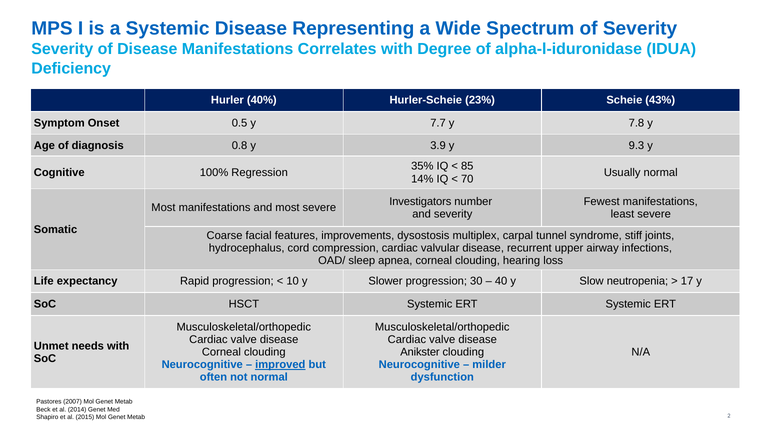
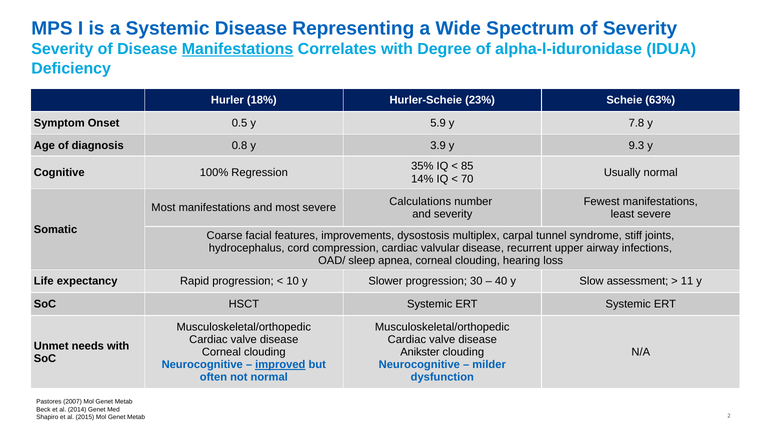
Manifestations underline: none -> present (238, 49)
40%: 40% -> 18% (262, 100)
43%: 43% -> 63% (660, 100)
7.7: 7.7 -> 5.9 (438, 123)
Investigators: Investigators -> Calculations (420, 201)
neutropenia: neutropenia -> assessment (637, 281)
17: 17 -> 11 (687, 281)
